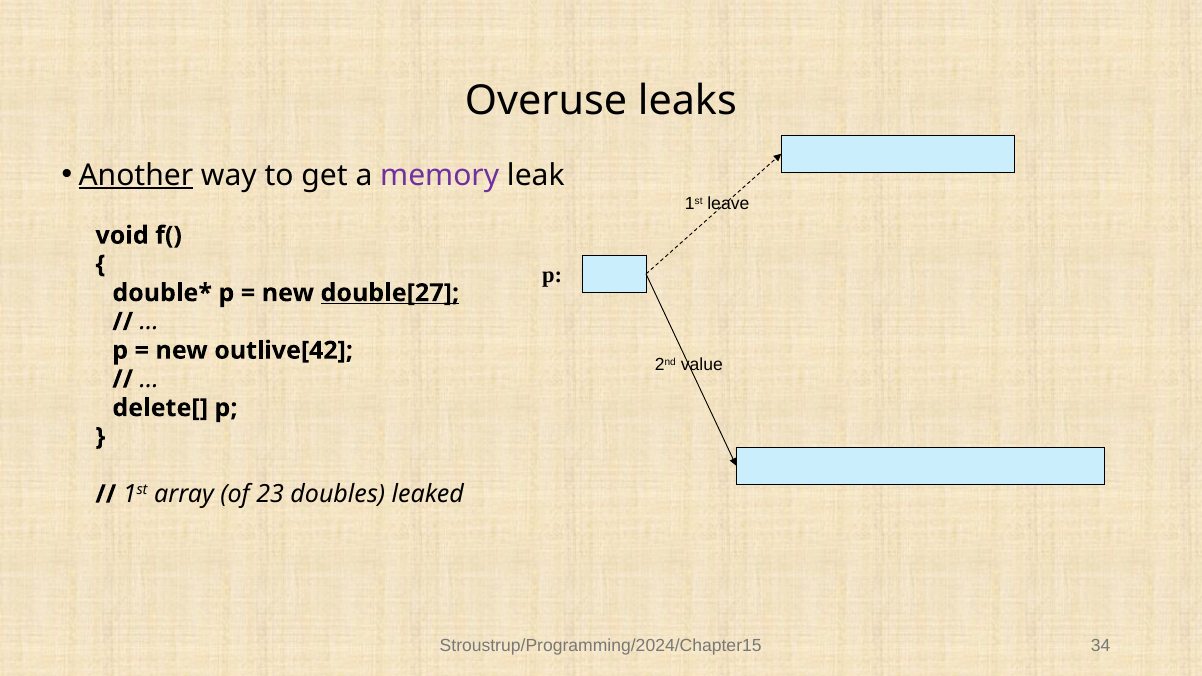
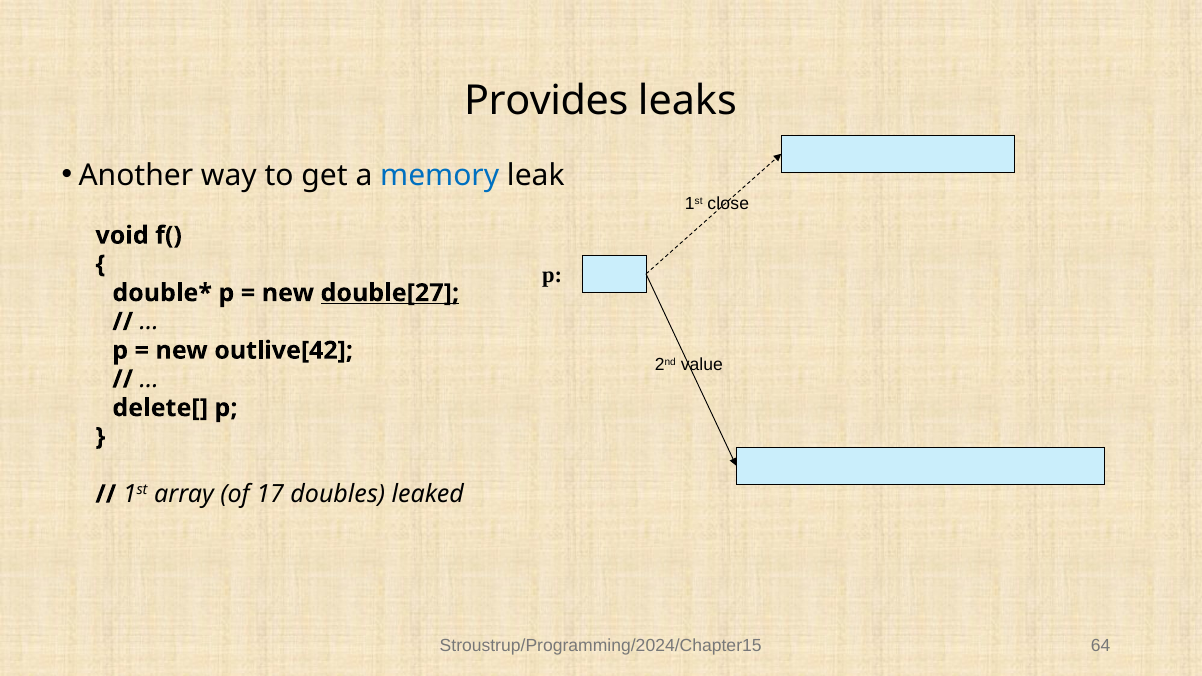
Overuse: Overuse -> Provides (546, 101)
Another underline: present -> none (136, 175)
memory colour: purple -> blue (440, 175)
leave: leave -> close (728, 204)
23: 23 -> 17 (270, 494)
34: 34 -> 64 (1101, 646)
